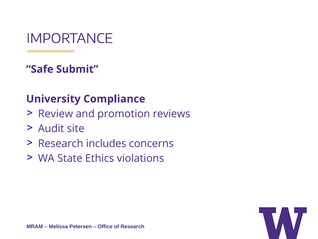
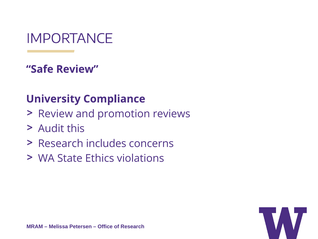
Safe Submit: Submit -> Review (77, 69)
site: site -> this (76, 128)
